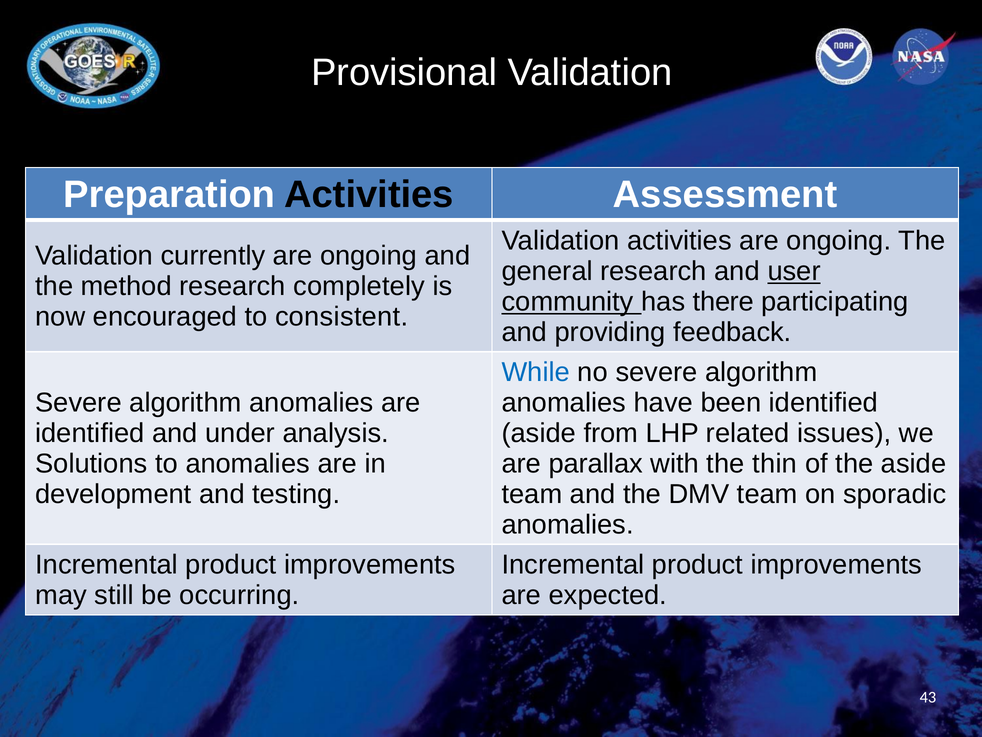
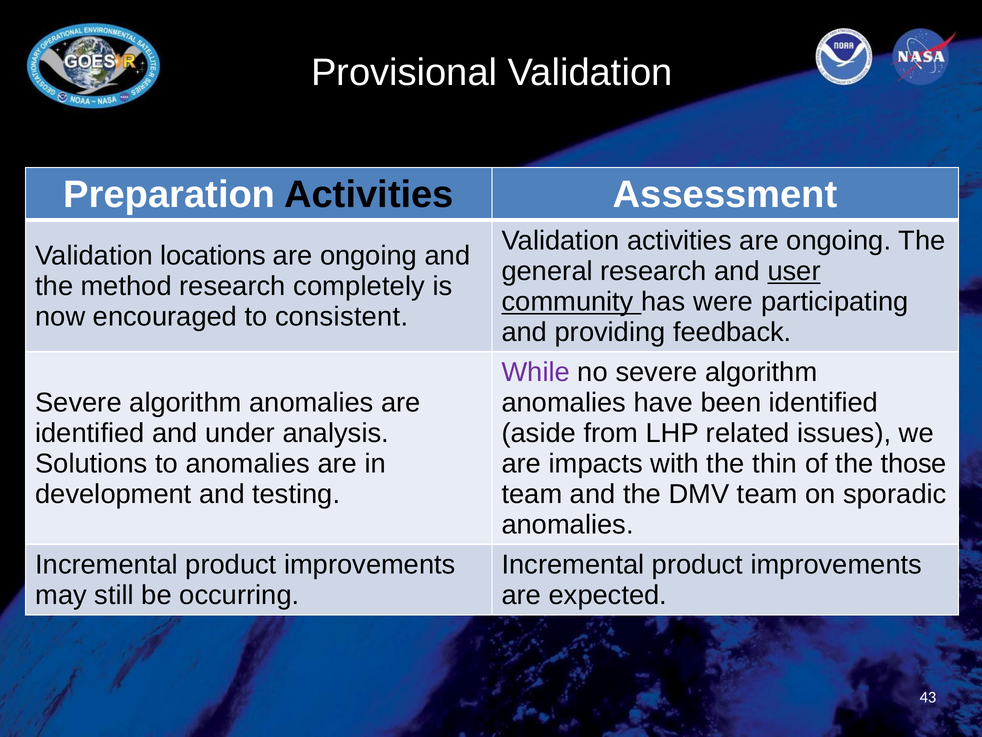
currently: currently -> locations (213, 256)
there: there -> were (723, 301)
While colour: blue -> purple (536, 372)
parallax: parallax -> impacts (596, 463)
the aside: aside -> those (914, 463)
